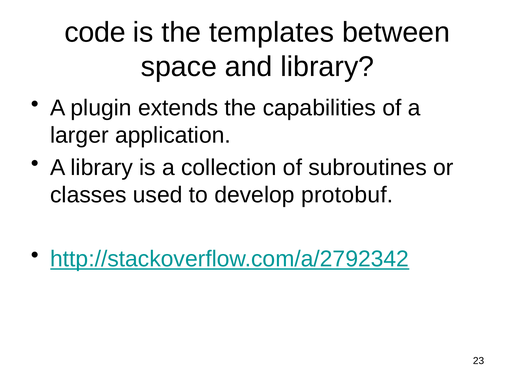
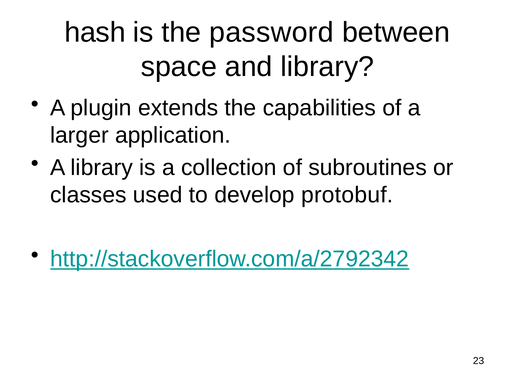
code: code -> hash (95, 32)
templates: templates -> password (271, 32)
